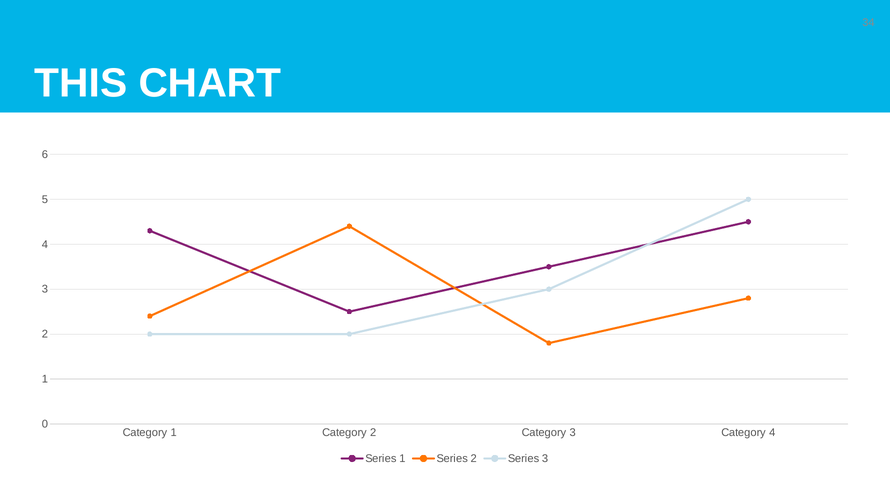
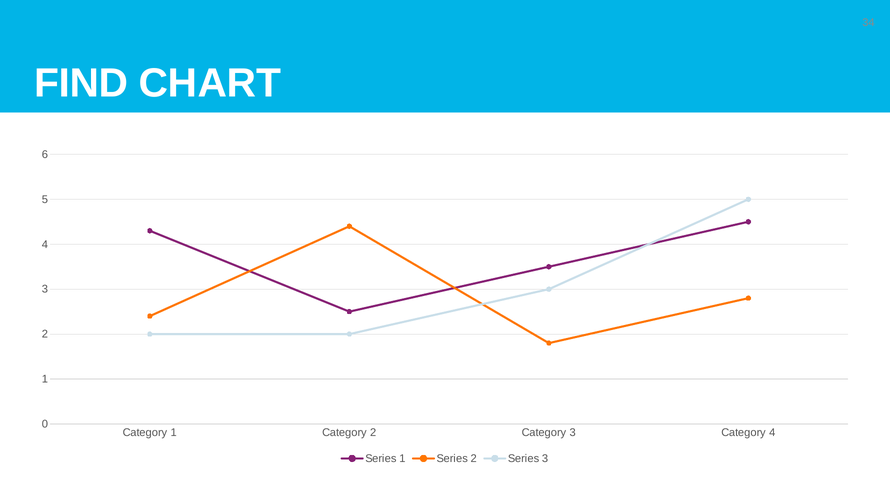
THIS: THIS -> FIND (81, 83)
